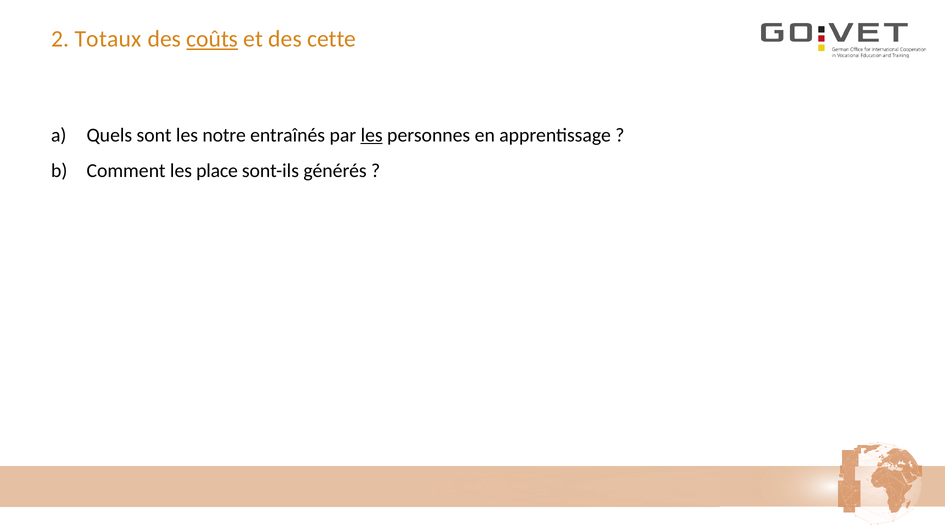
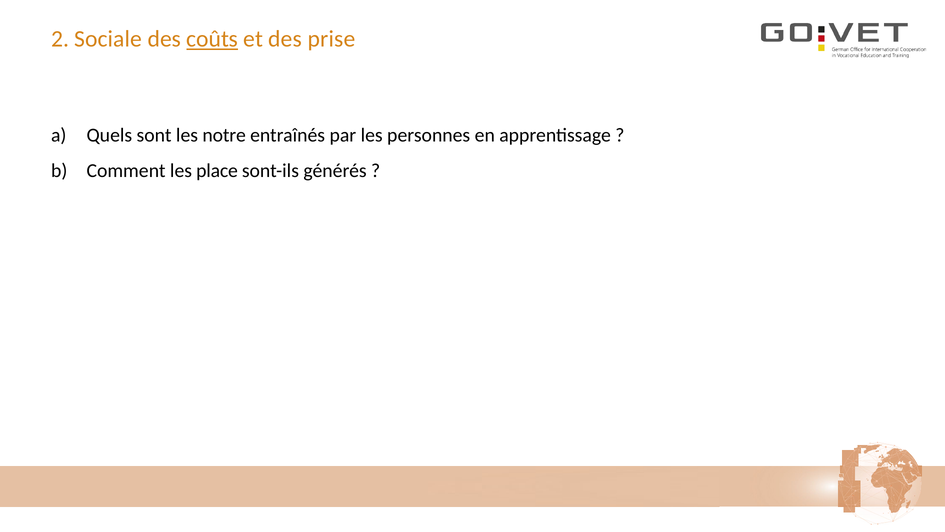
Totaux: Totaux -> Sociale (108, 39)
cette: cette -> prise (331, 39)
les underline: present -> none (372, 135)
